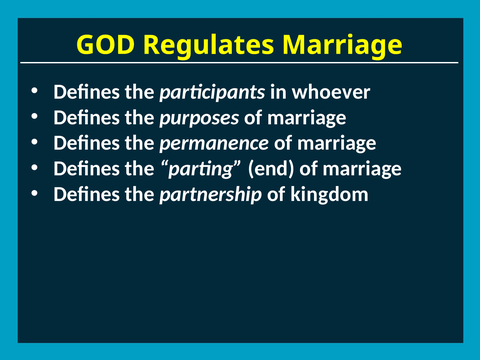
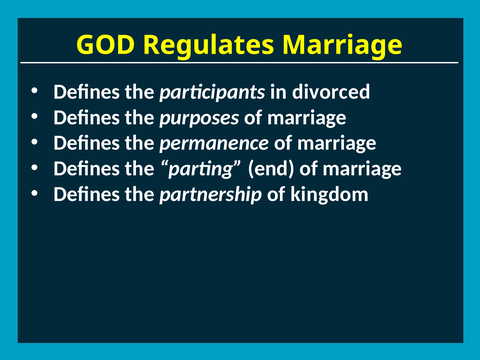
whoever: whoever -> divorced (331, 92)
